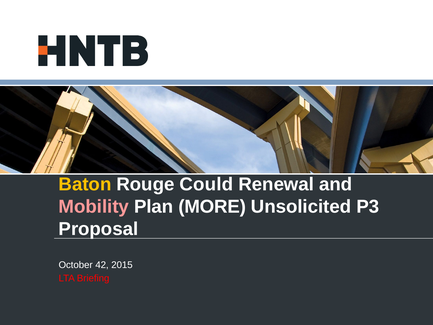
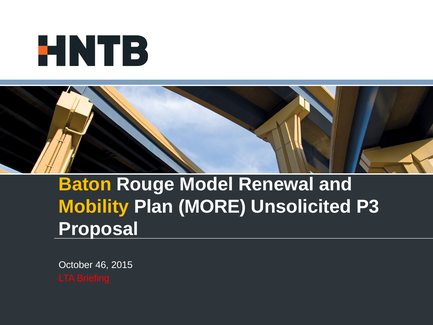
Could: Could -> Model (206, 184)
Mobility colour: pink -> yellow (94, 207)
42: 42 -> 46 (102, 265)
